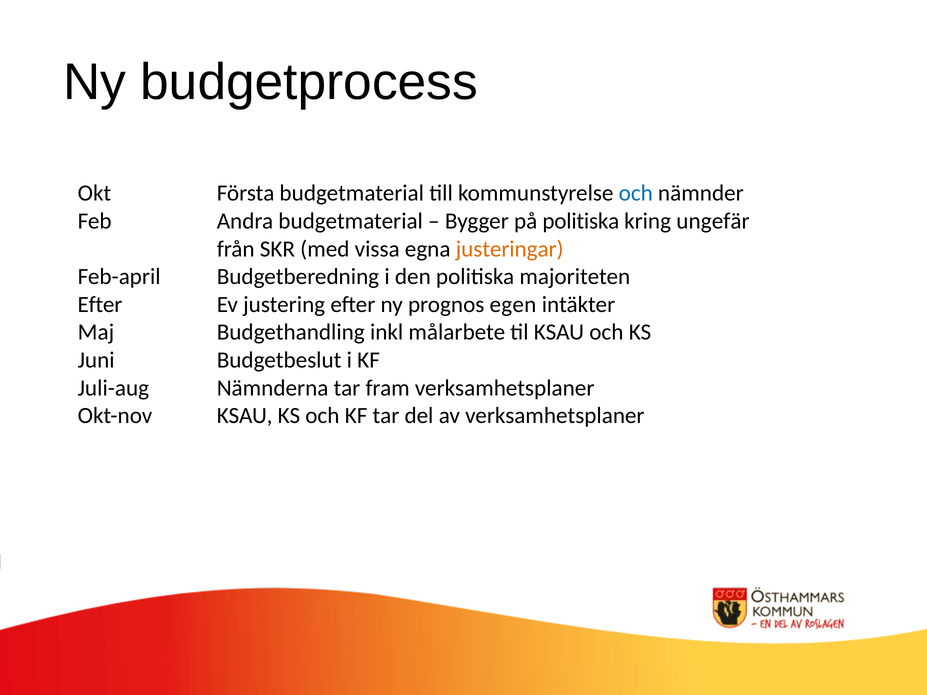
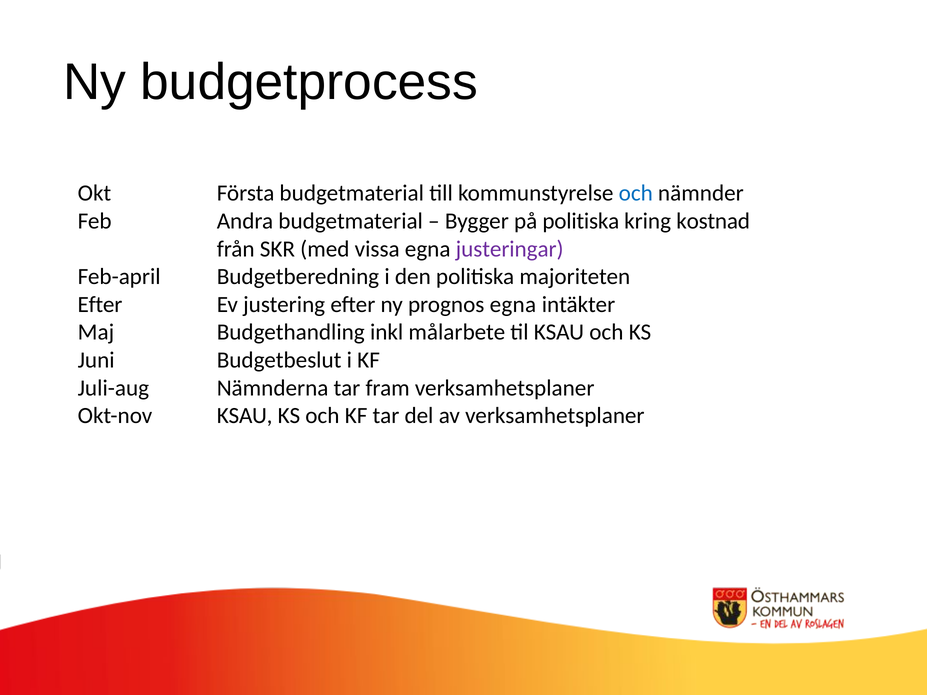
ungefär: ungefär -> kostnad (713, 221)
justeringar colour: orange -> purple (510, 249)
prognos egen: egen -> egna (513, 305)
